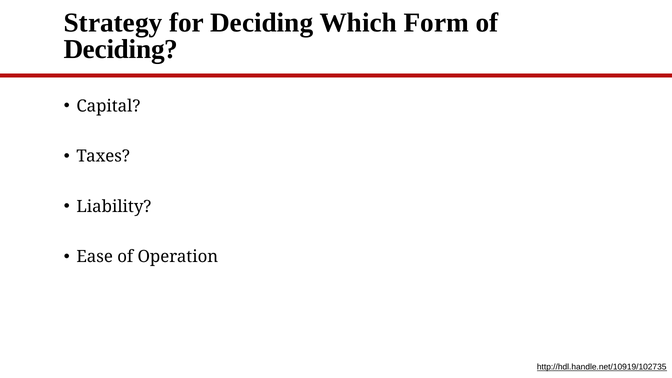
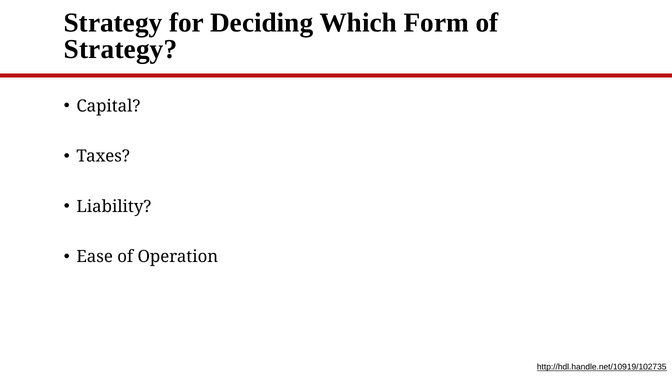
Deciding: Deciding -> Strategy (121, 49)
